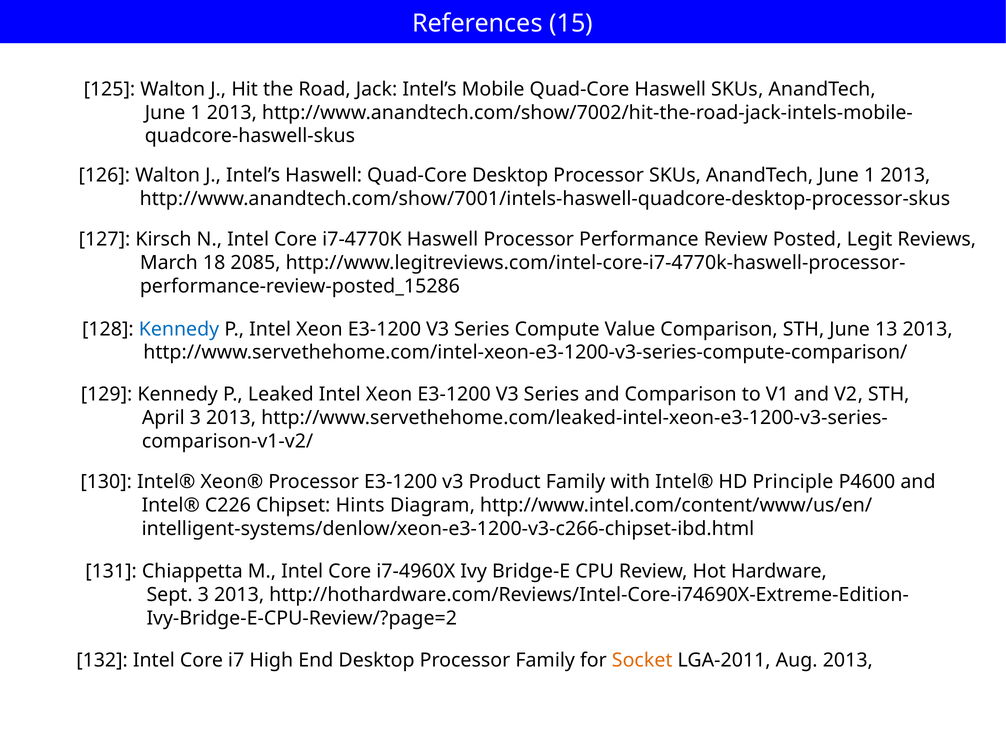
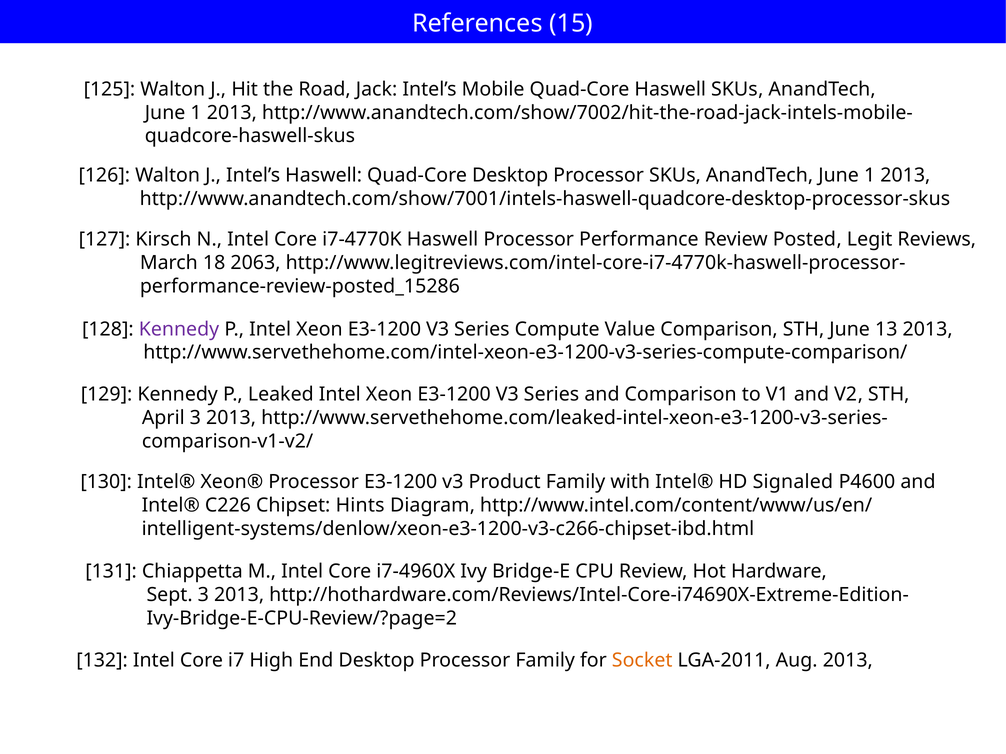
2085: 2085 -> 2063 (255, 263)
Kennedy colour: blue -> purple (179, 329)
Principle: Principle -> Signaled (793, 482)
